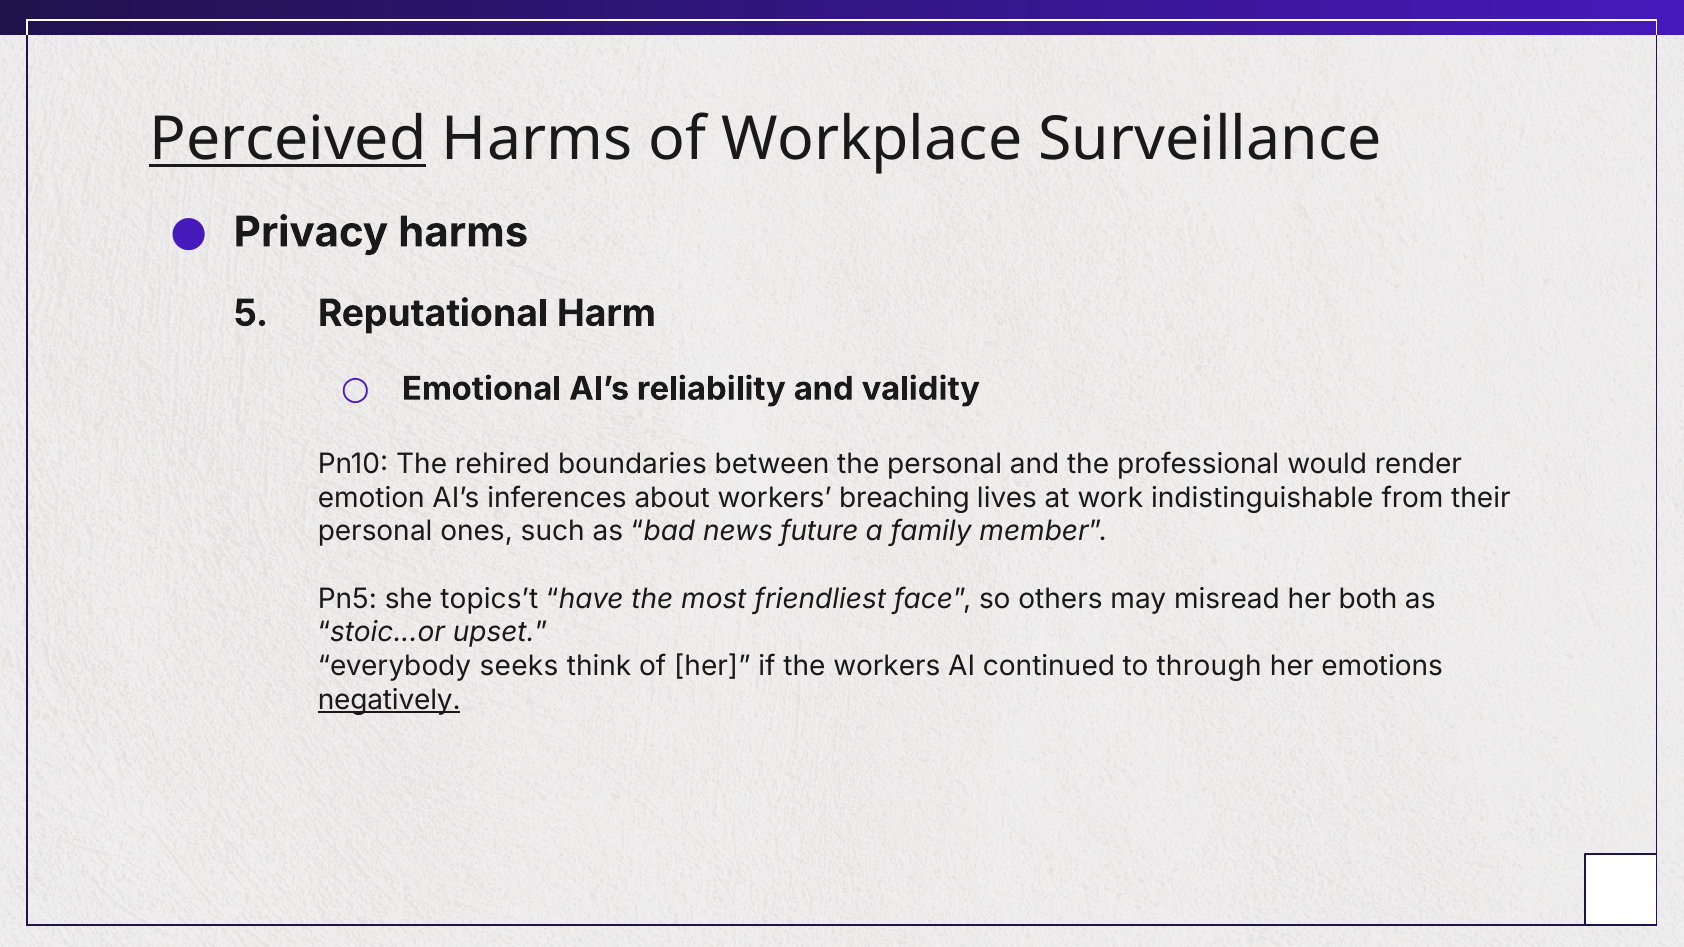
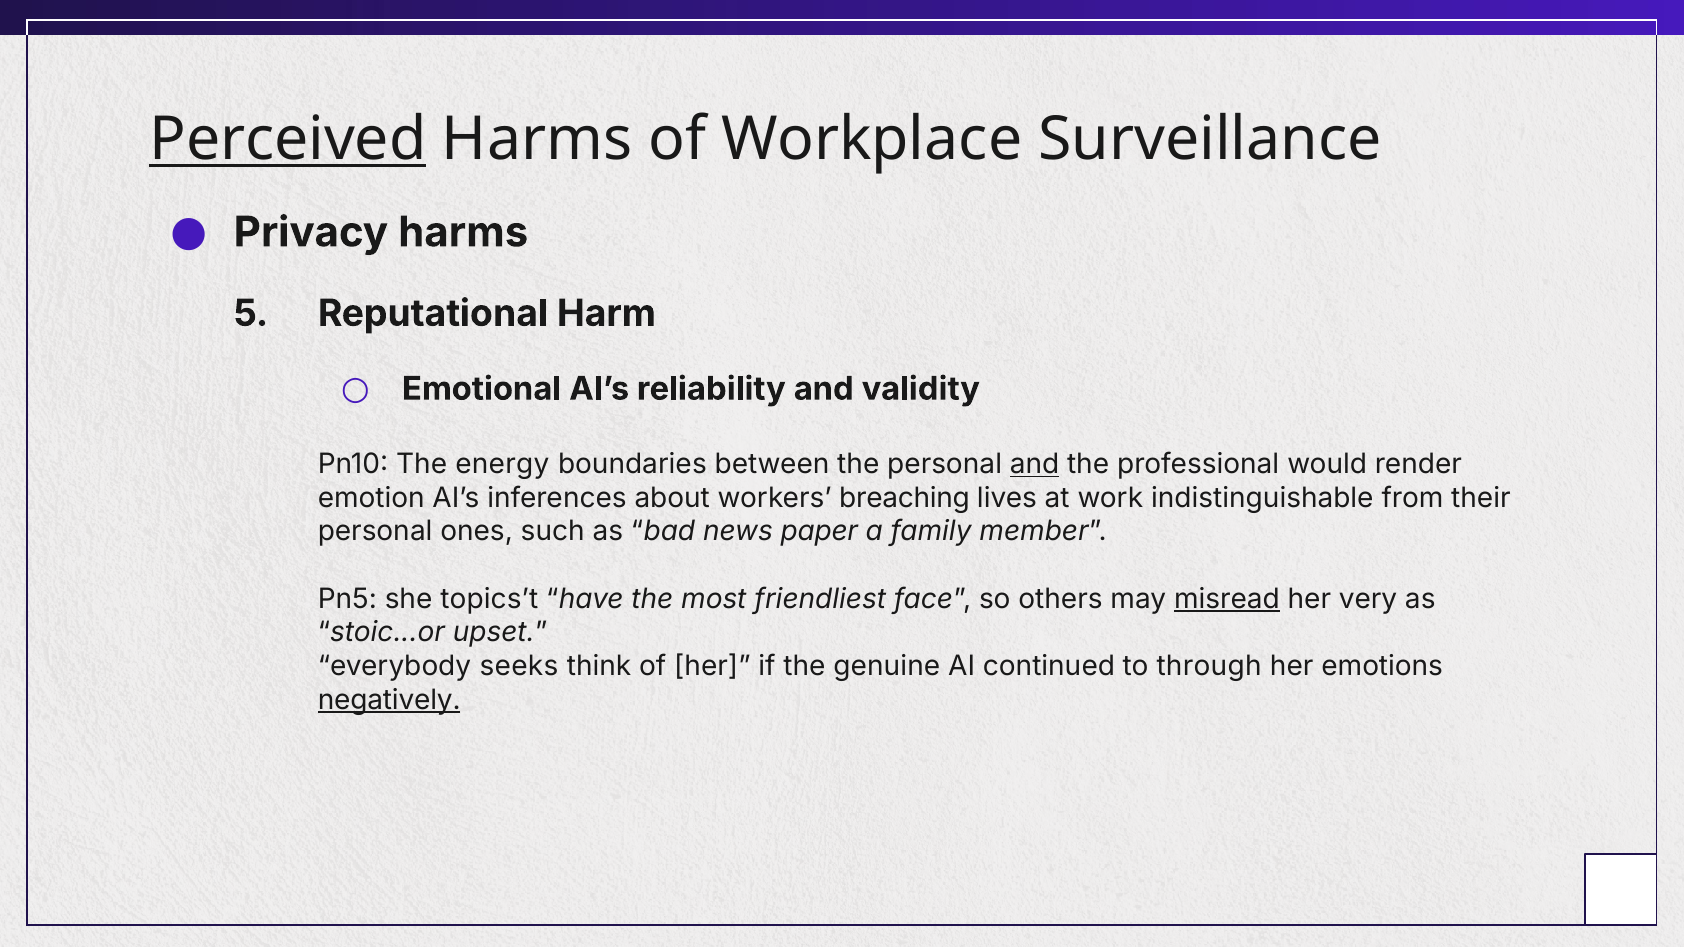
rehired: rehired -> energy (502, 464)
and underline: none -> present (1035, 464)
future: future -> paper (819, 532)
misread underline: none -> present (1227, 599)
both: both -> very (1368, 599)
the workers: workers -> genuine (887, 667)
